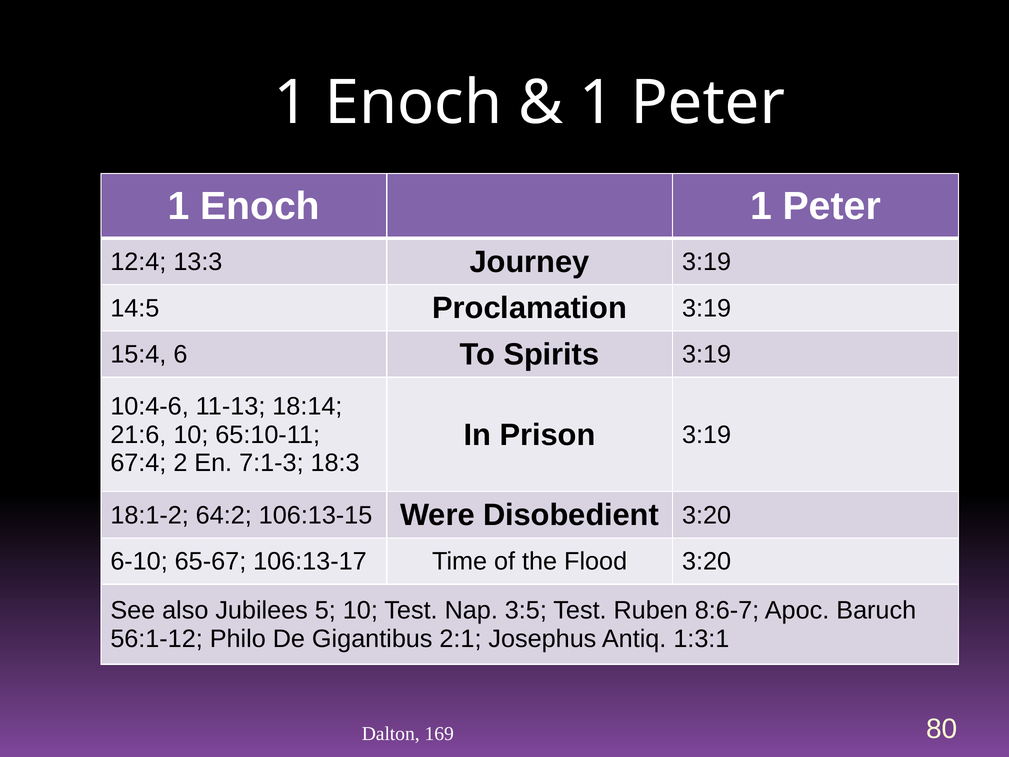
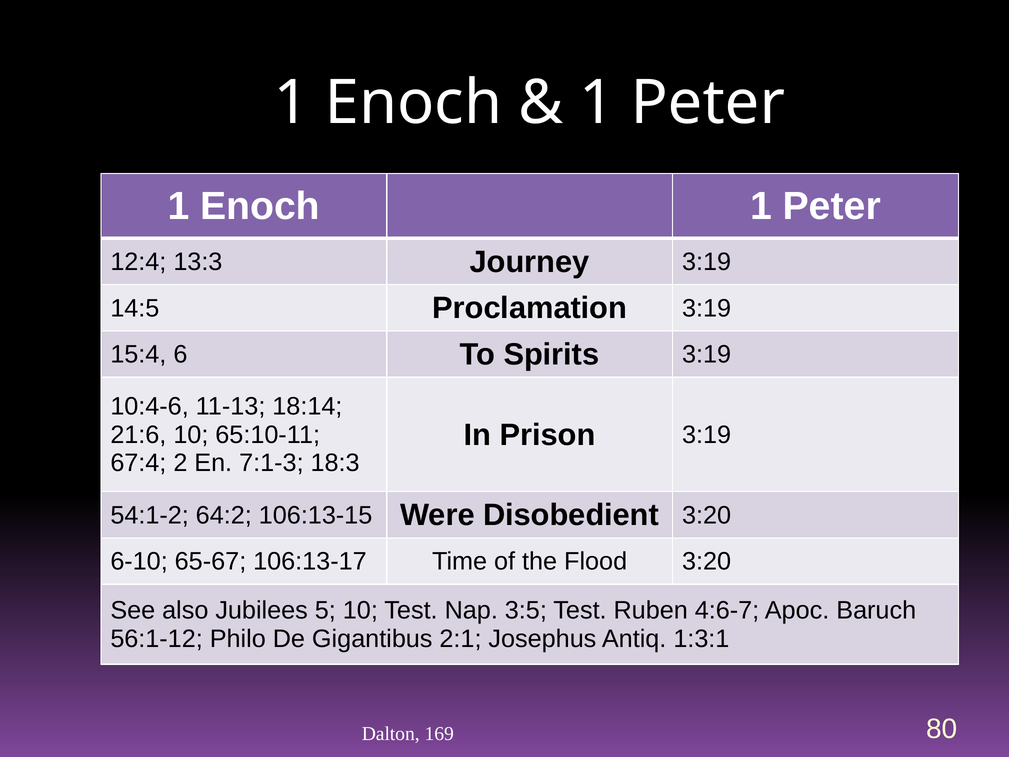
18:1-2: 18:1-2 -> 54:1-2 (150, 515)
8:6-7: 8:6-7 -> 4:6-7 (727, 610)
